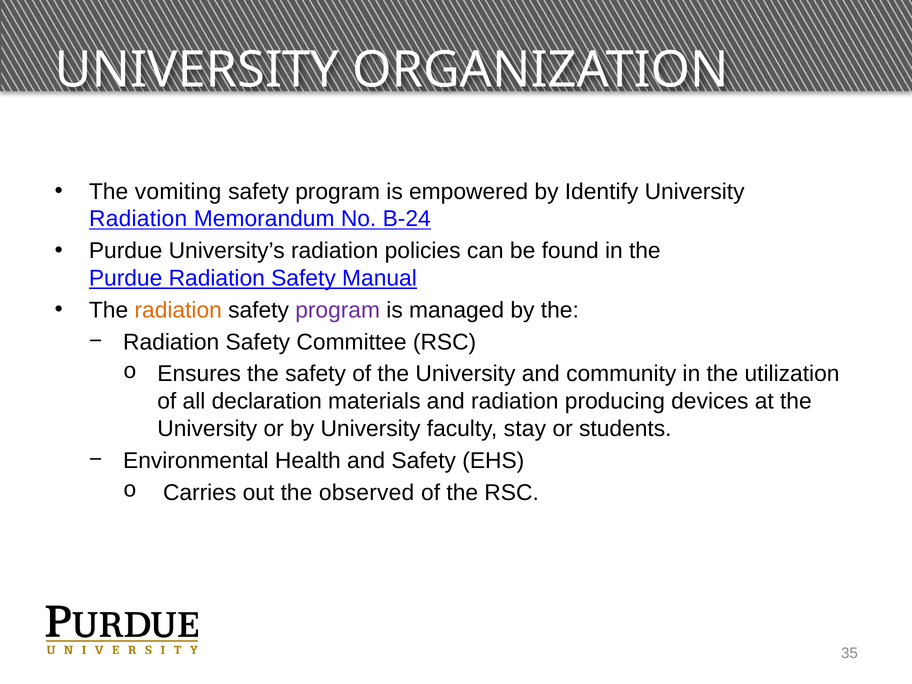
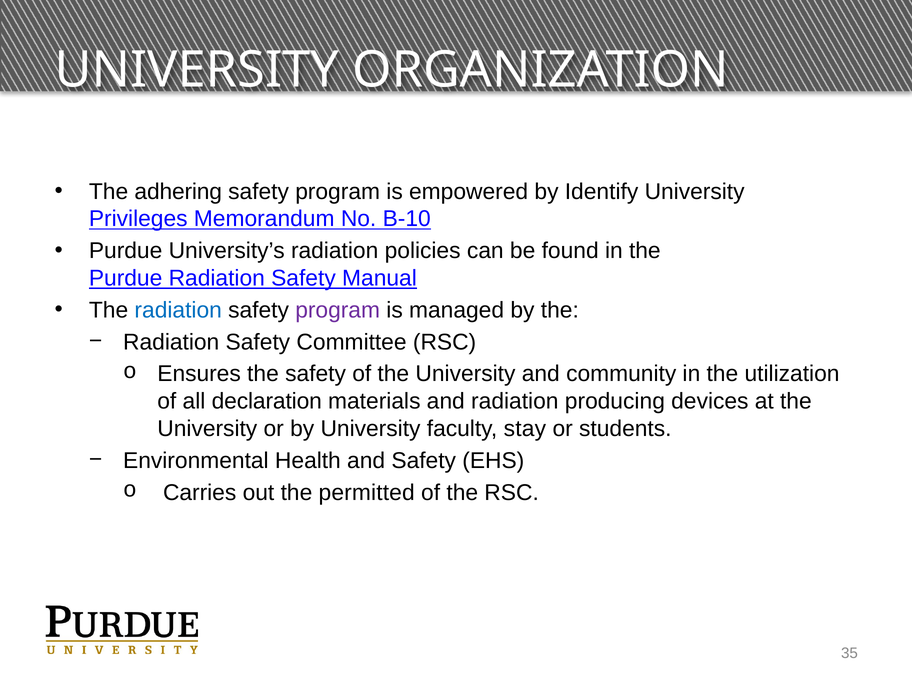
vomiting: vomiting -> adhering (178, 192)
Radiation: Radiation -> Privileges (138, 219)
B-24: B-24 -> B-10 (407, 219)
radiation colour: orange -> blue (178, 310)
observed: observed -> permitted (367, 492)
